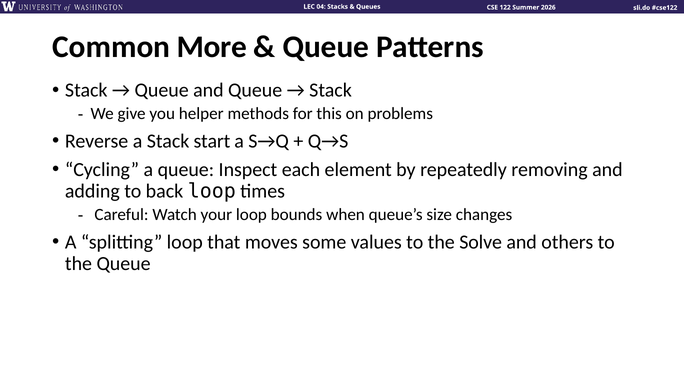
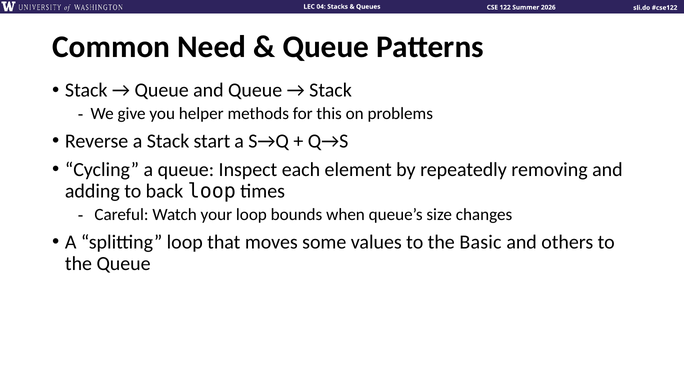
More: More -> Need (212, 47)
Solve: Solve -> Basic (480, 242)
